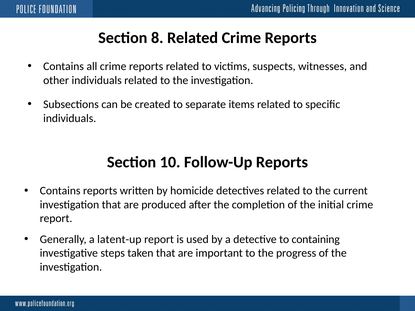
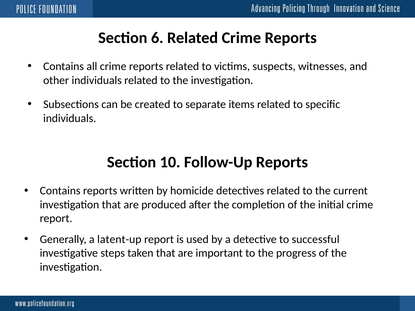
8: 8 -> 6 (157, 38)
containing: containing -> successful (316, 239)
